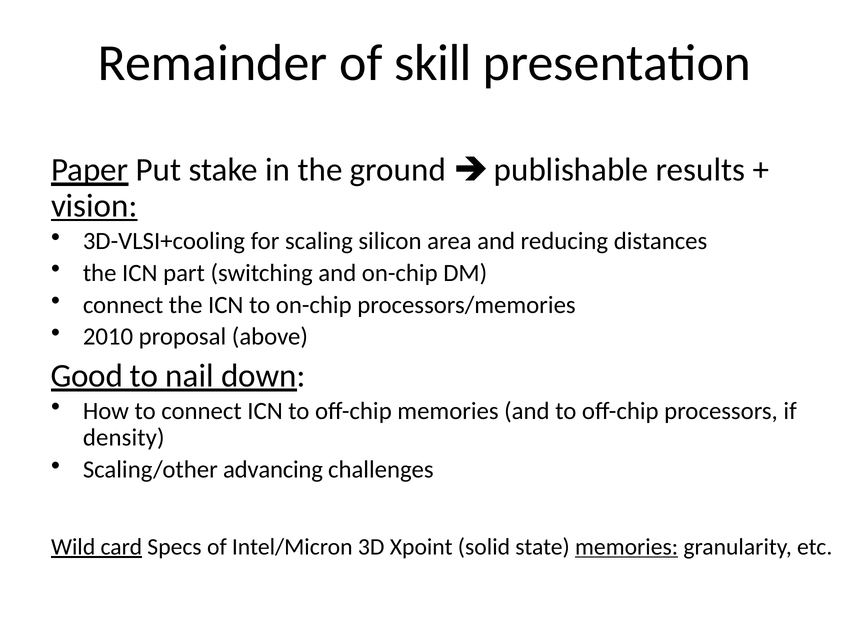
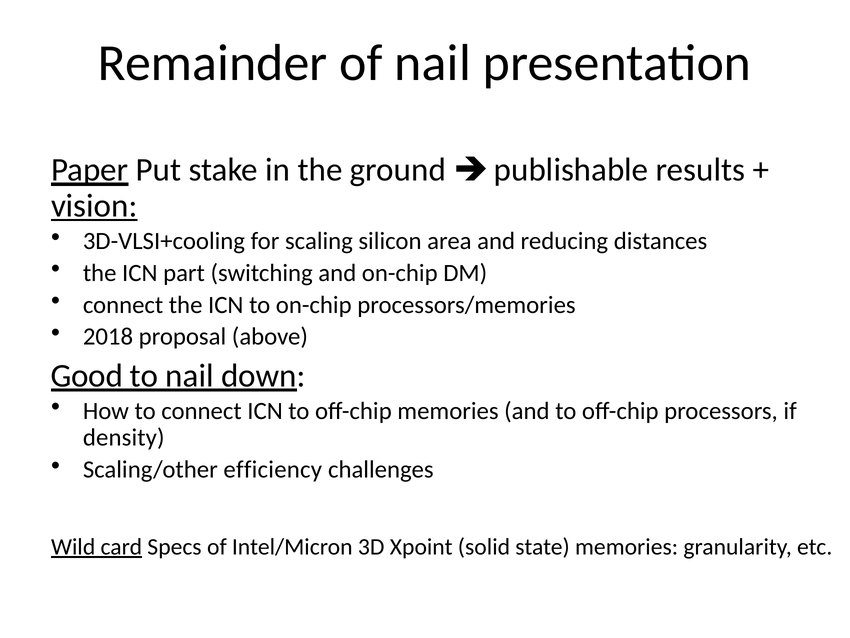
of skill: skill -> nail (433, 63)
2010: 2010 -> 2018 (108, 336)
advancing: advancing -> efficiency (273, 469)
memories underline: present -> none (627, 546)
